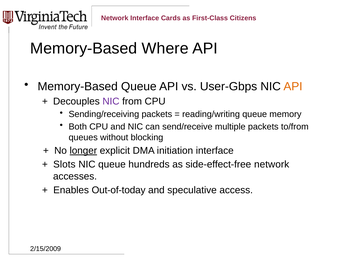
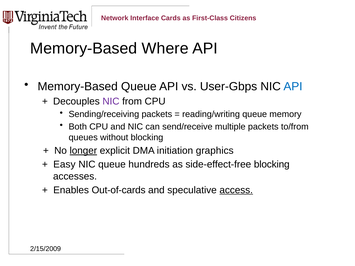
API colour: orange -> blue (293, 87)
initiation interface: interface -> graphics (215, 151)
Slots: Slots -> Easy (64, 165)
side-effect-free network: network -> blocking (272, 165)
Out-of-today: Out-of-today -> Out-of-cards (119, 190)
access underline: none -> present (236, 190)
